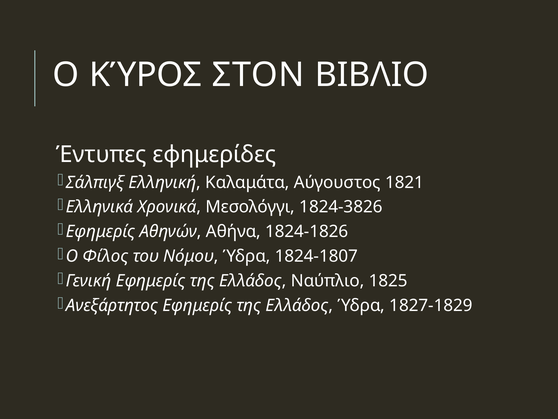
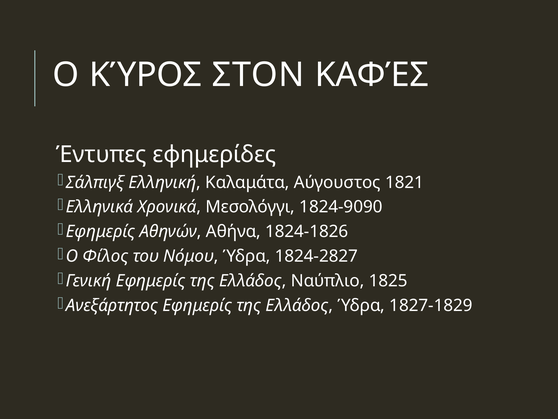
ΒΙΒΛΙΟ: ΒΙΒΛΙΟ -> ΚΑΦΈΣ (372, 75)
1824-3826: 1824-3826 -> 1824-9090 (341, 207)
1824-1807: 1824-1807 -> 1824-2827 (316, 256)
